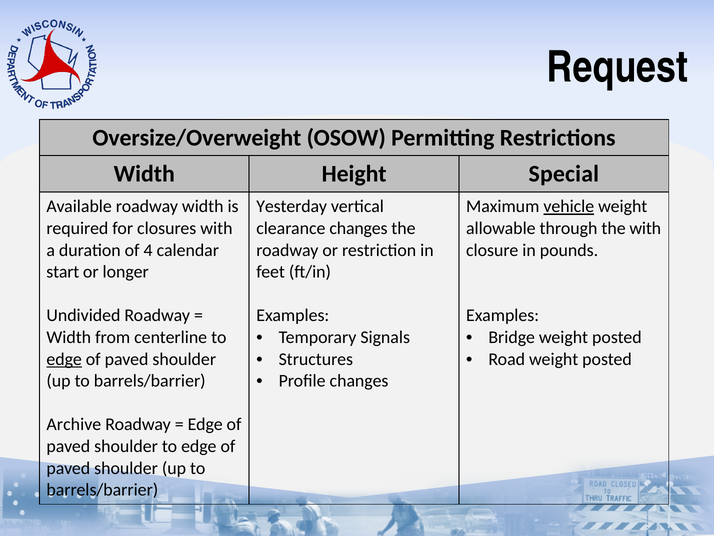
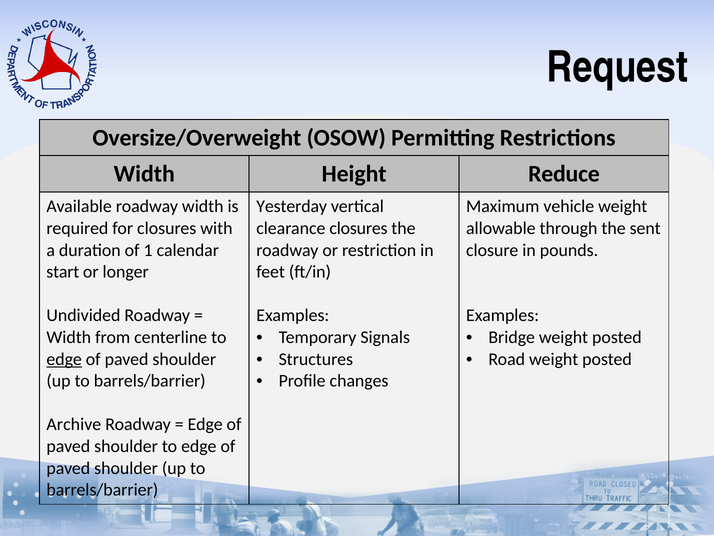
Special: Special -> Reduce (564, 174)
vehicle underline: present -> none (569, 206)
clearance changes: changes -> closures (358, 228)
the with: with -> sent (645, 228)
4: 4 -> 1 (148, 250)
